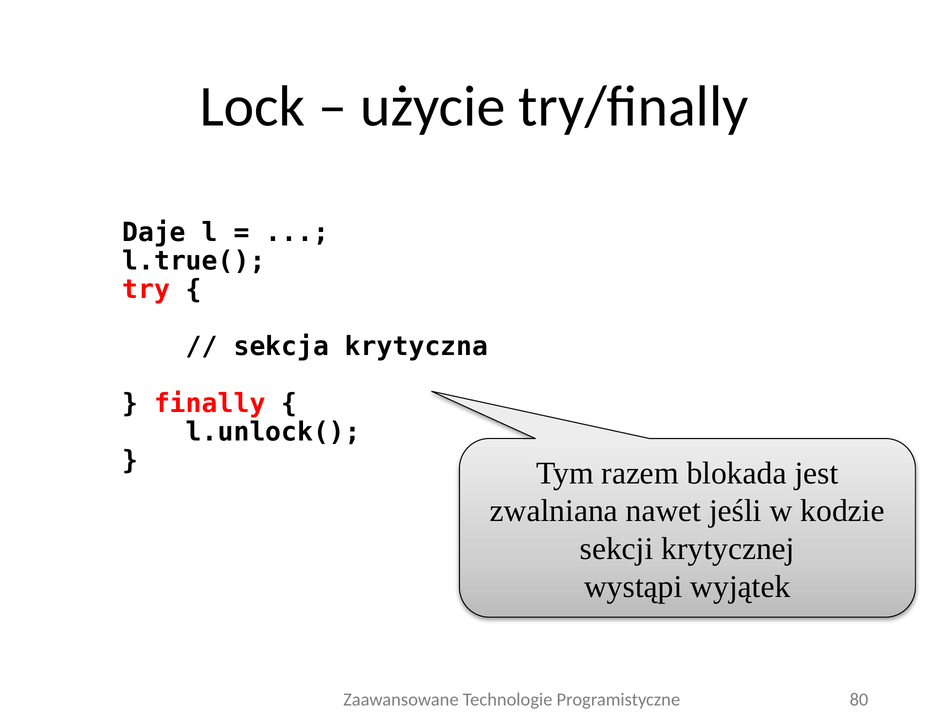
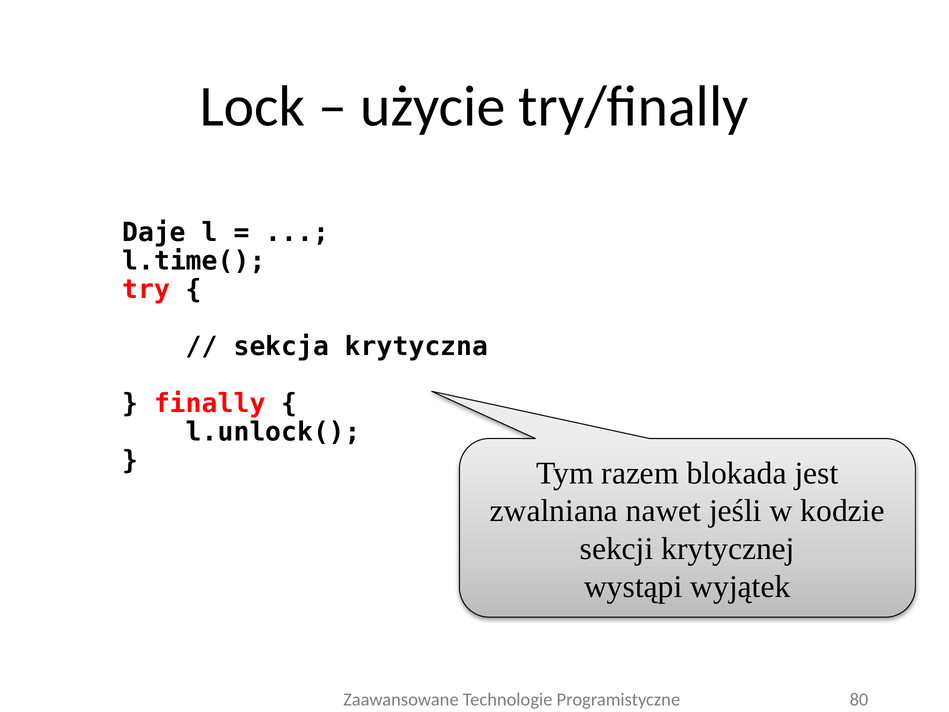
l.true(: l.true( -> l.time( (194, 261)
